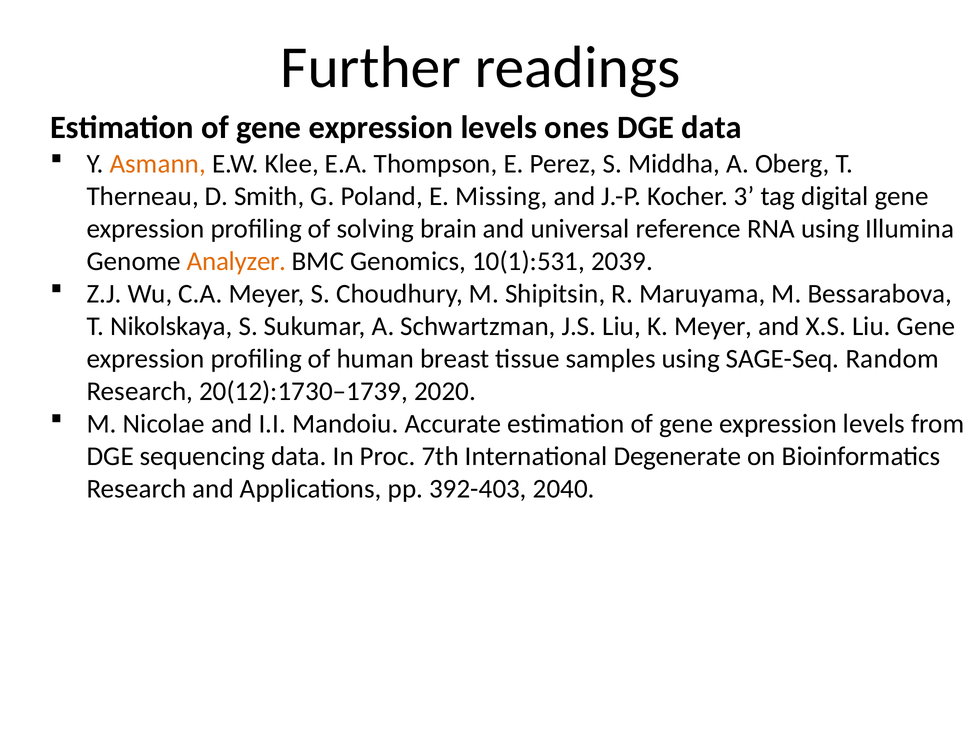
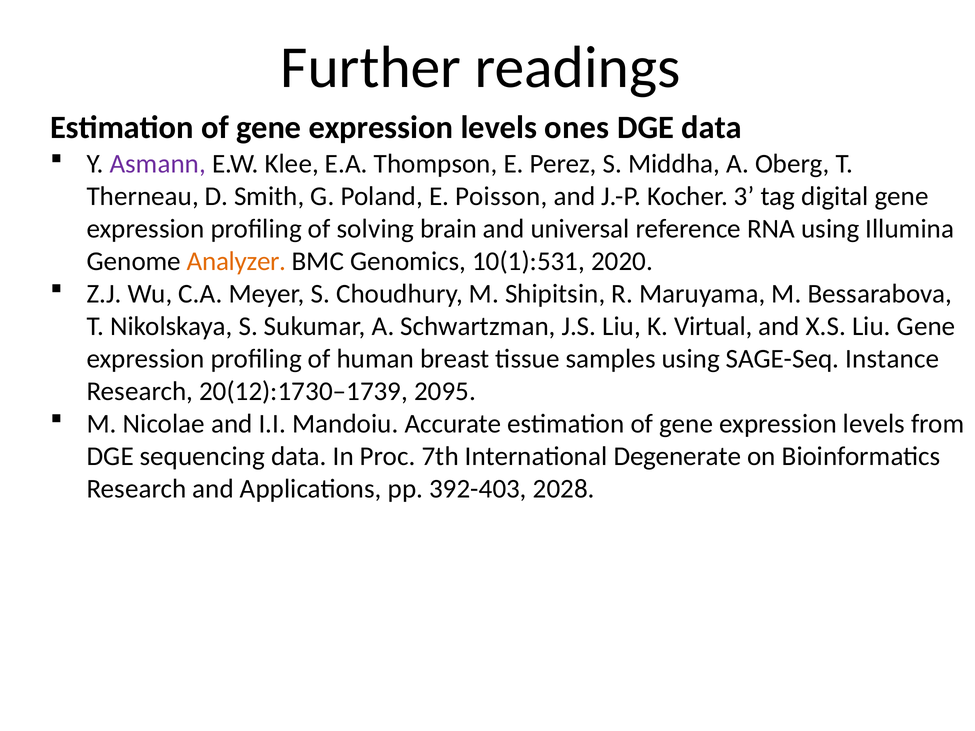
Asmann colour: orange -> purple (158, 164)
Missing: Missing -> Poisson (501, 196)
2039: 2039 -> 2020 (622, 261)
K Meyer: Meyer -> Virtual (713, 326)
Random: Random -> Instance (892, 359)
2020: 2020 -> 2095 (445, 391)
2040: 2040 -> 2028 (564, 489)
